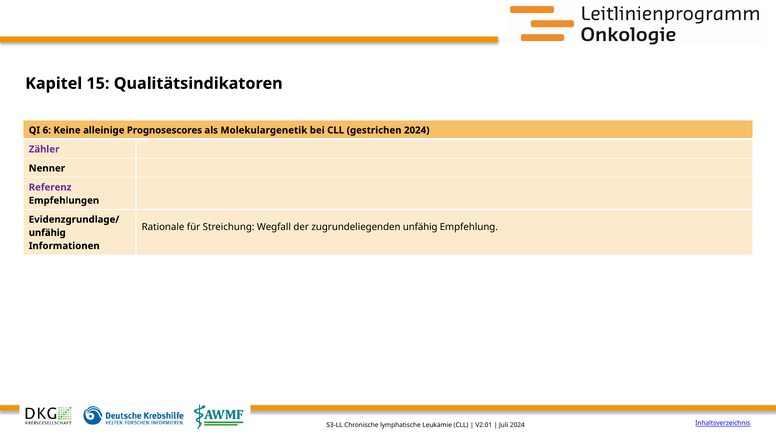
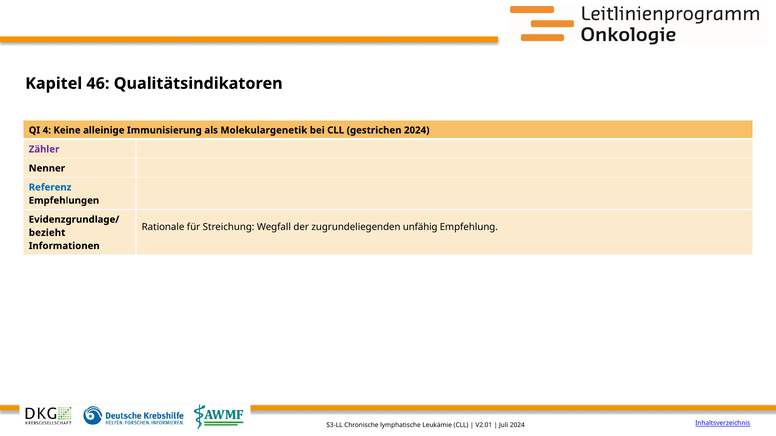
15: 15 -> 46 (98, 84)
6: 6 -> 4 (47, 130)
Prognosescores: Prognosescores -> Immunisierung (164, 130)
Referenz colour: purple -> blue (50, 188)
unfähig: unfähig -> bezieht (47, 233)
